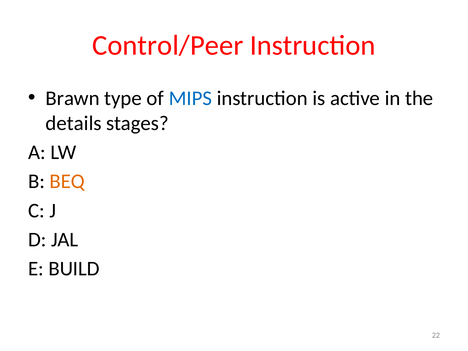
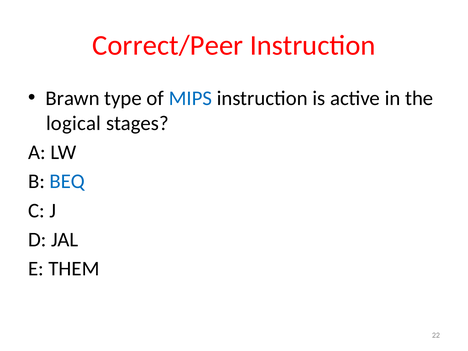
Control/Peer: Control/Peer -> Correct/Peer (168, 45)
details: details -> logical (74, 123)
BEQ colour: orange -> blue (67, 181)
BUILD: BUILD -> THEM (74, 269)
